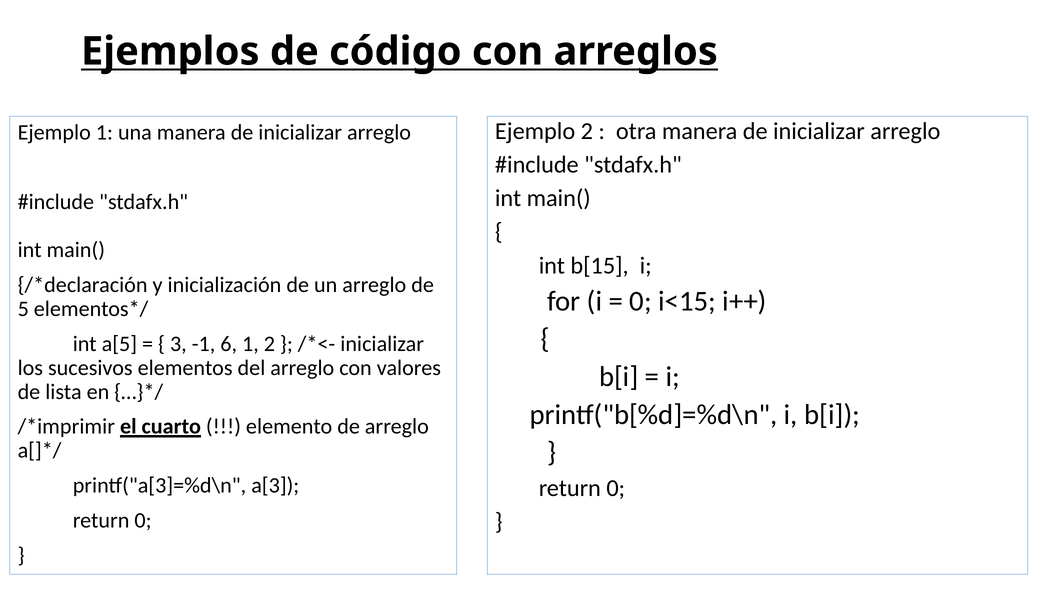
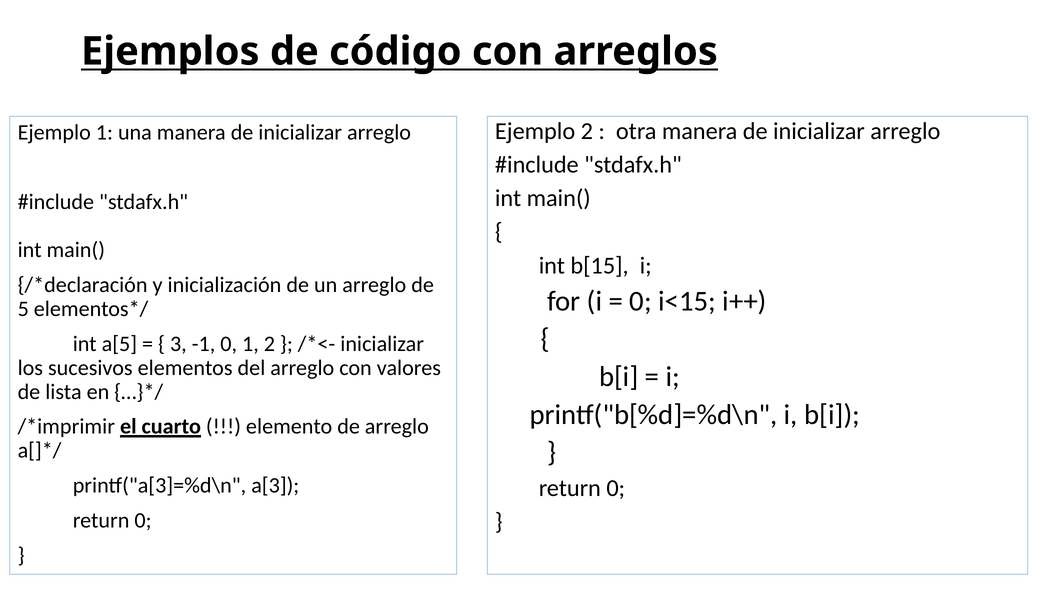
-1 6: 6 -> 0 (229, 344)
